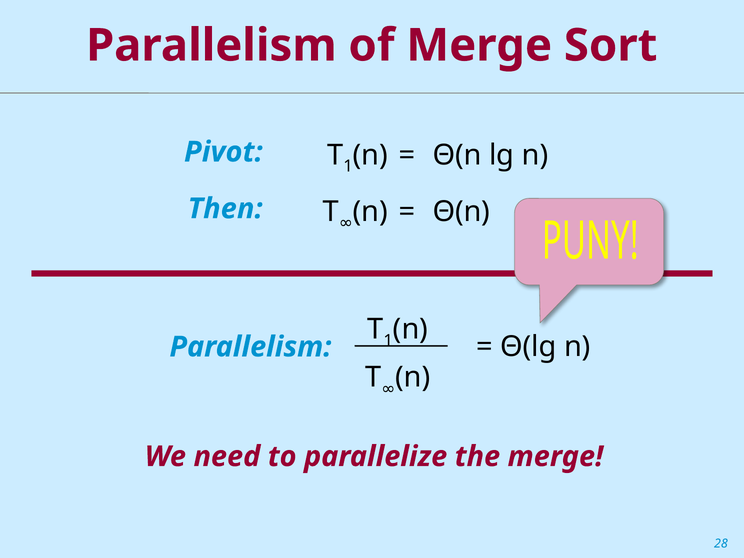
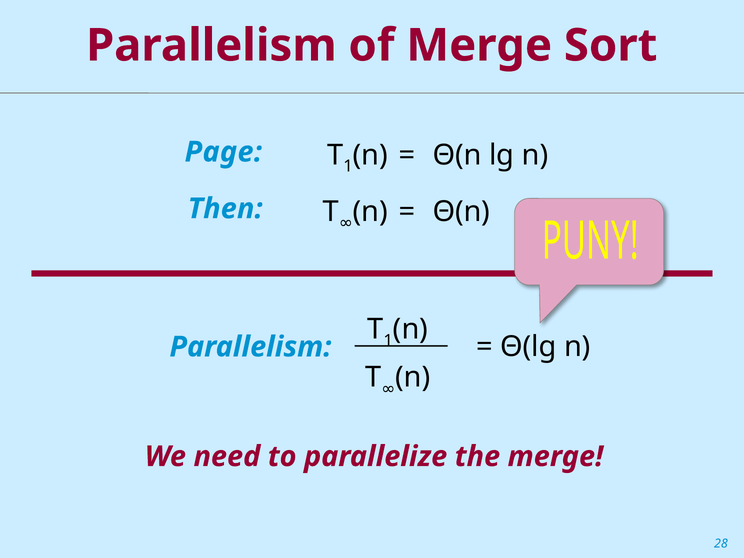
Pivot: Pivot -> Page (223, 152)
